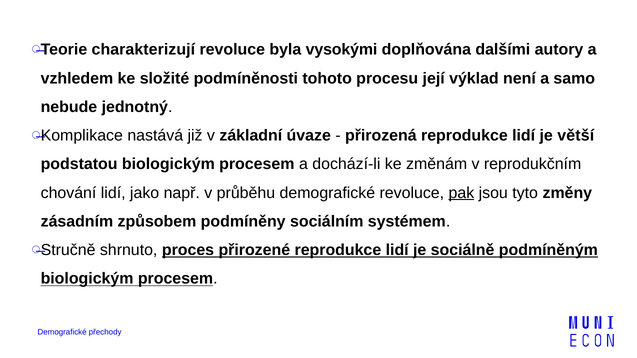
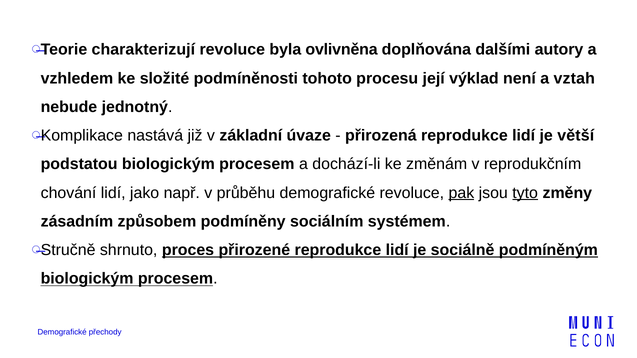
vysokými: vysokými -> ovlivněna (342, 50)
samo: samo -> vztah (574, 78)
tyto underline: none -> present (525, 193)
